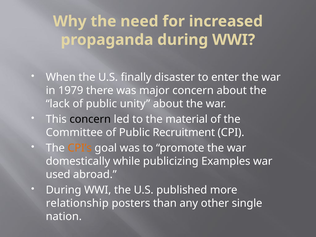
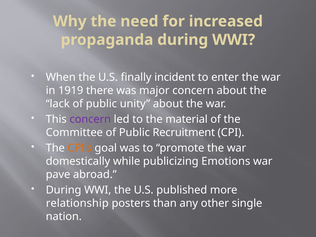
disaster: disaster -> incident (175, 77)
1979: 1979 -> 1919 (71, 91)
concern colour: black -> purple (90, 119)
Examples: Examples -> Emotions (226, 161)
used: used -> pave (58, 174)
